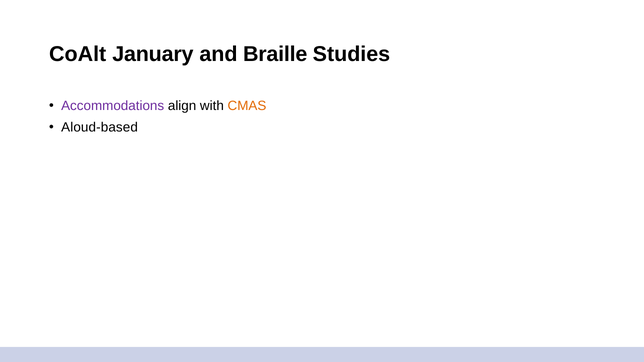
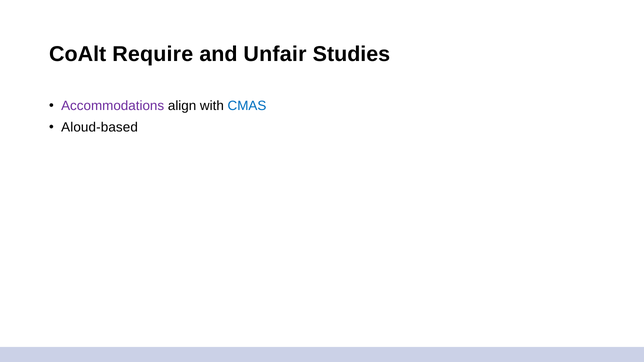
January: January -> Require (153, 54)
Braille: Braille -> Unfair (275, 54)
CMAS colour: orange -> blue (247, 106)
